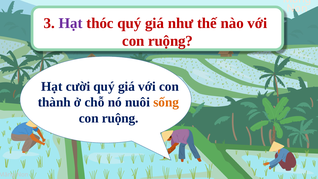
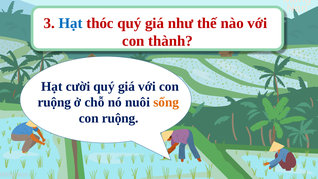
Hạt colour: purple -> blue (71, 23)
ruộng: ruộng -> thành (170, 41)
thành: thành -> ruộng (54, 102)
